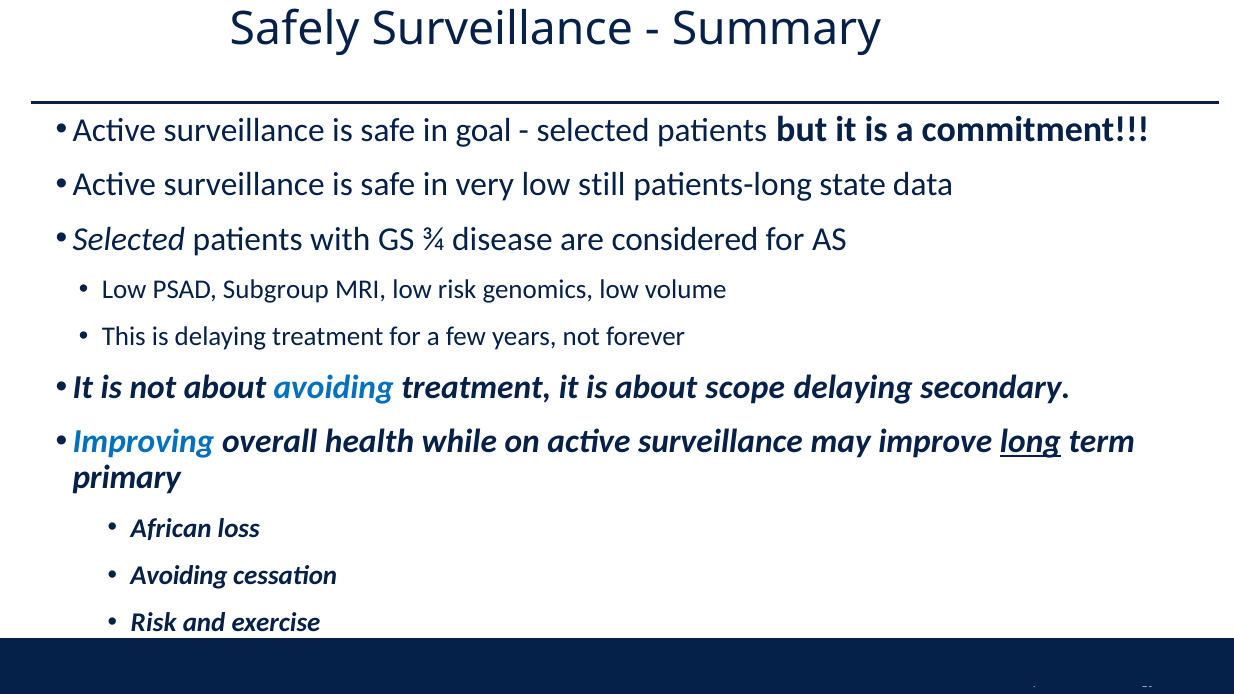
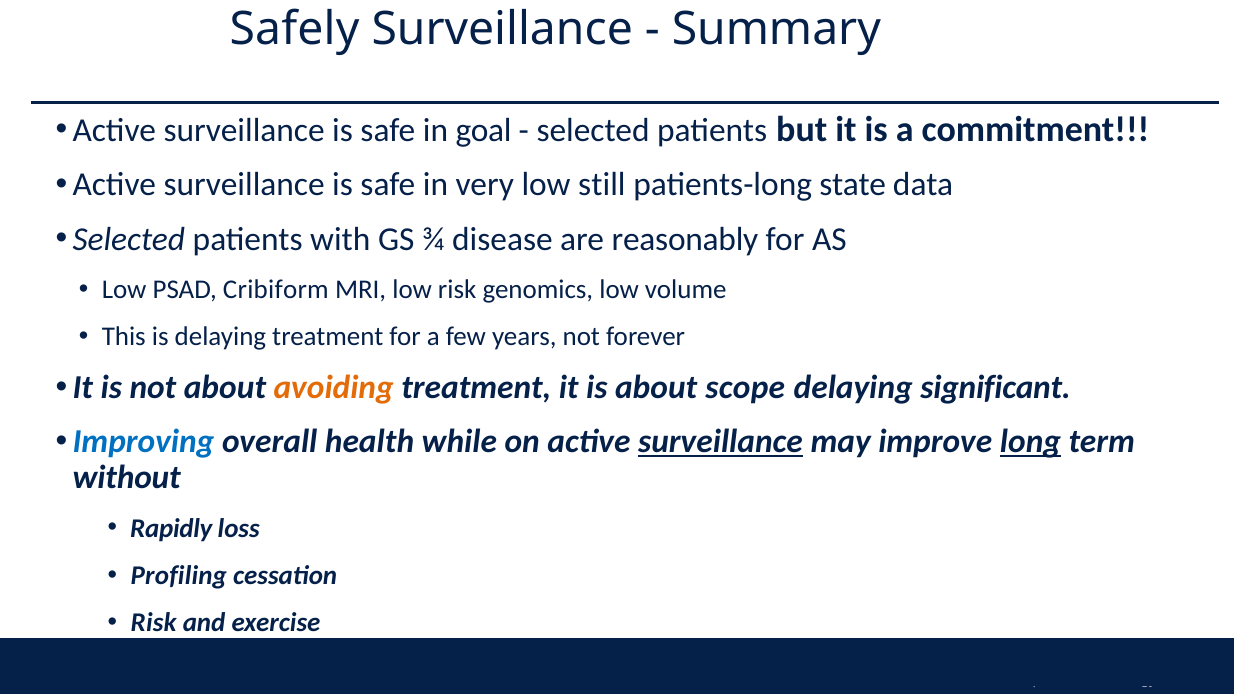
considered: considered -> reasonably (685, 239)
Subgroup: Subgroup -> Cribiform (276, 290)
avoiding colour: blue -> orange (334, 387)
secondary: secondary -> significant (996, 387)
surveillance underline: none -> present (720, 441)
primary: primary -> without (127, 478)
African: African -> Rapidly (171, 528)
Avoiding: Avoiding -> Profiling (179, 575)
